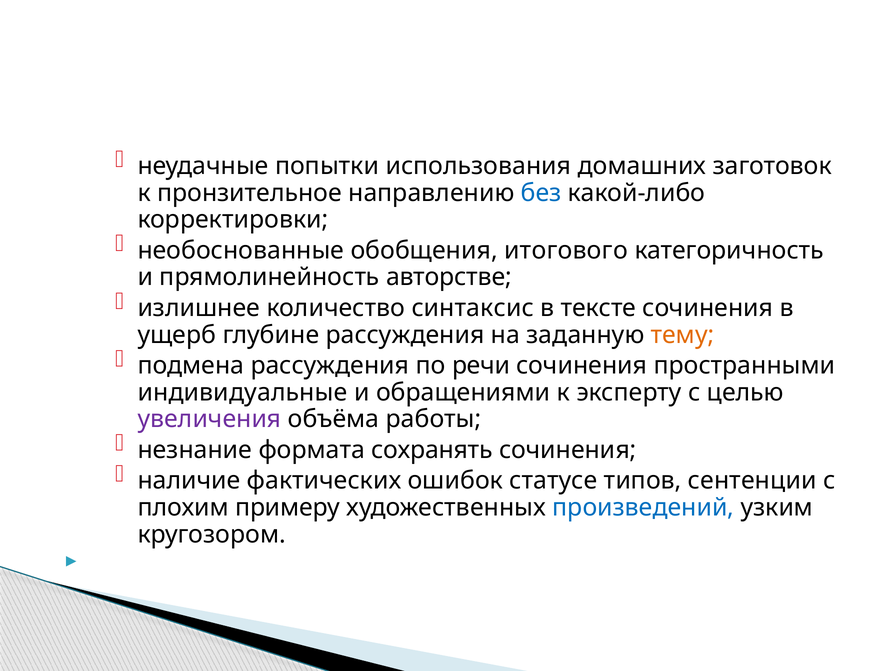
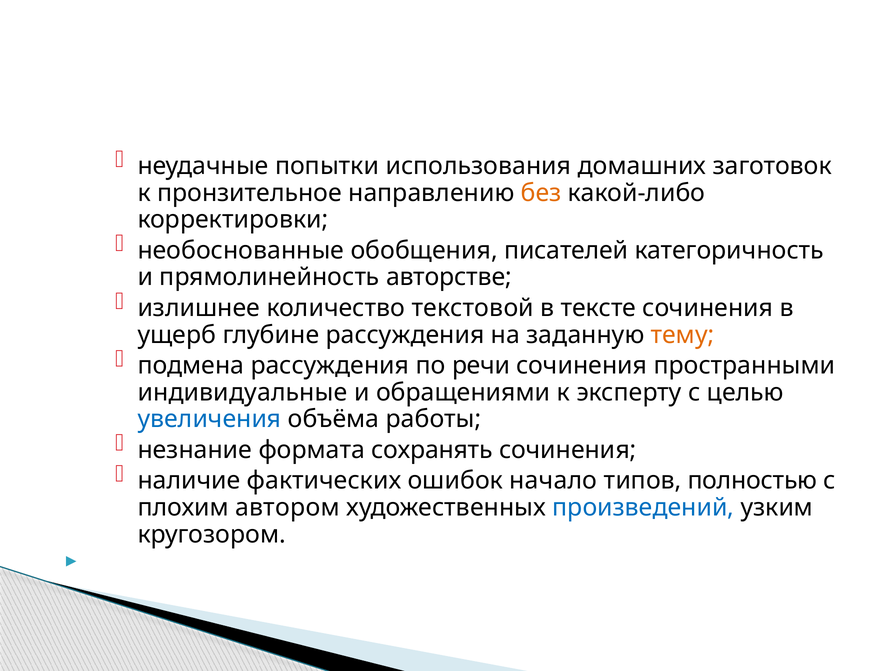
без colour: blue -> orange (541, 193)
итогового: итогового -> писателей (566, 250)
синтаксис: синтаксис -> текстовой (473, 308)
увеличения colour: purple -> blue (209, 419)
статусе: статусе -> начало (553, 480)
сентенции: сентенции -> полностью (752, 480)
примеру: примеру -> автором (287, 507)
